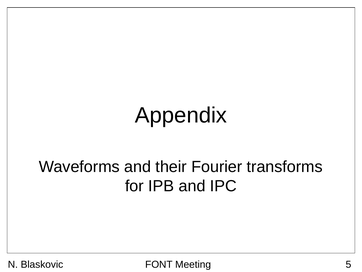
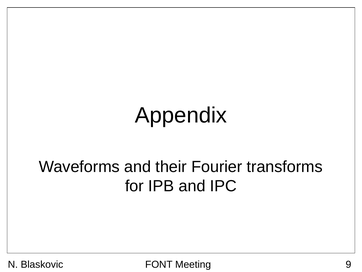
5: 5 -> 9 (348, 264)
